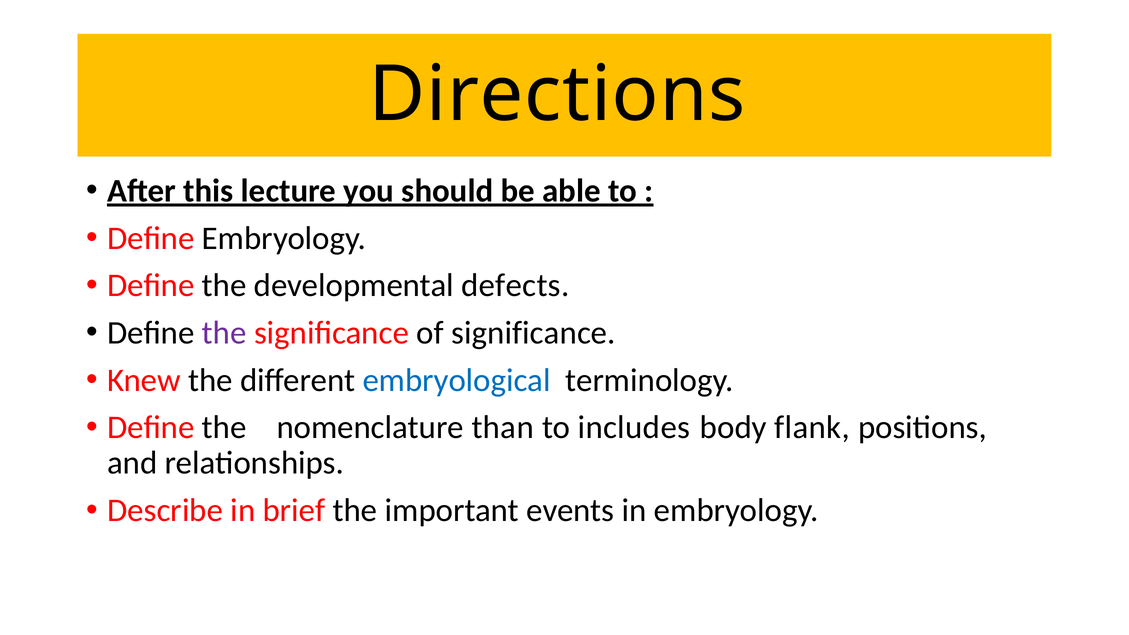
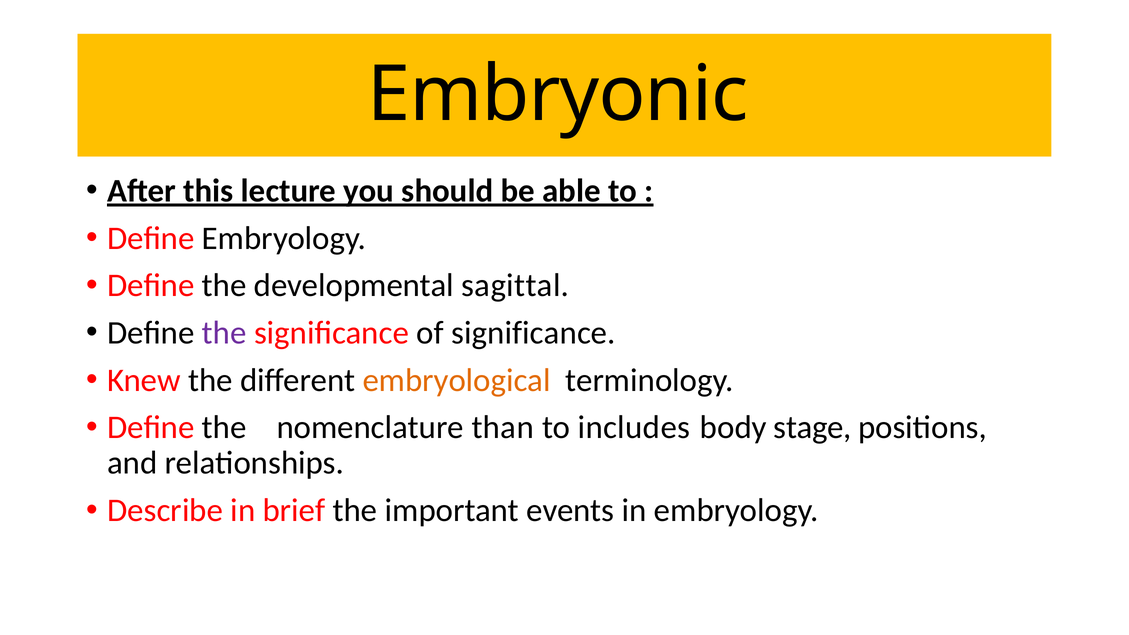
Directions: Directions -> Embryonic (558, 95)
defects: defects -> sagittal (515, 286)
embryological colour: blue -> orange (457, 380)
flank: flank -> stage (812, 428)
